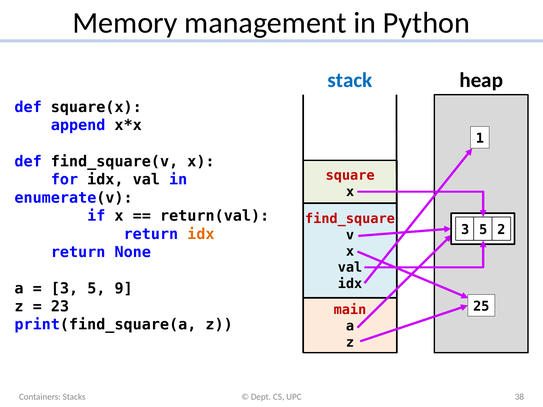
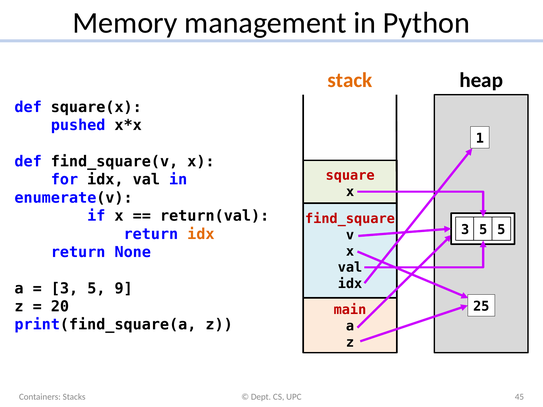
stack colour: blue -> orange (350, 80)
append: append -> pushed (78, 125)
5 2: 2 -> 5 (501, 230)
23: 23 -> 20 (60, 307)
38: 38 -> 45 (519, 397)
